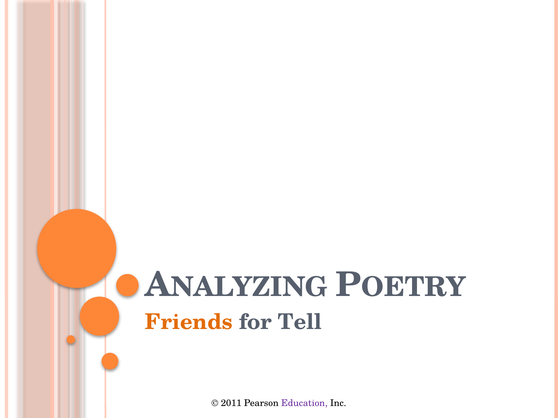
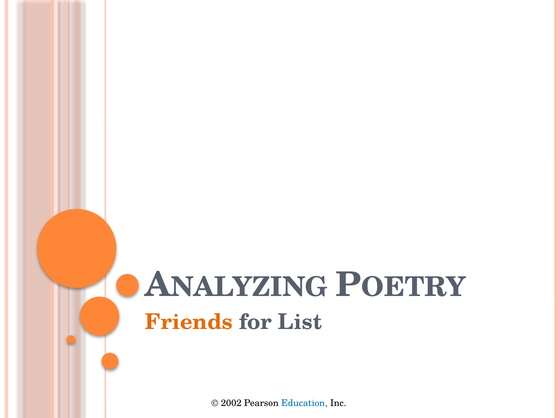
Tell: Tell -> List (300, 323)
2011: 2011 -> 2002 (231, 404)
Education colour: purple -> blue (304, 404)
